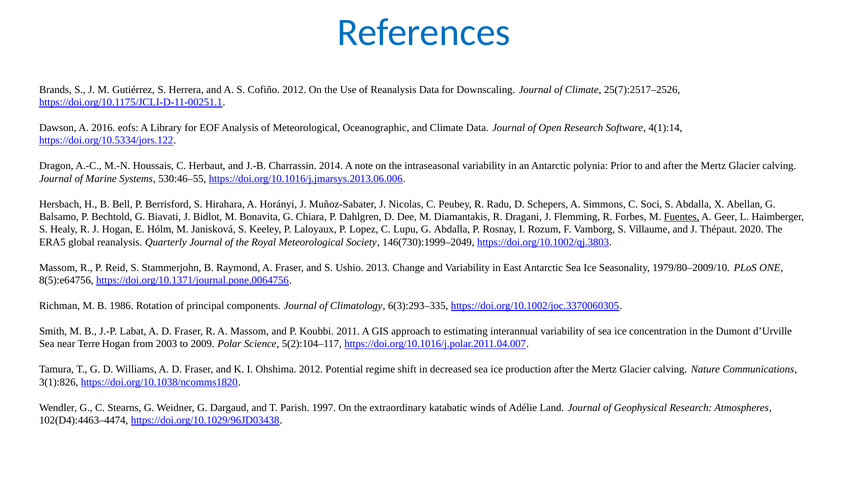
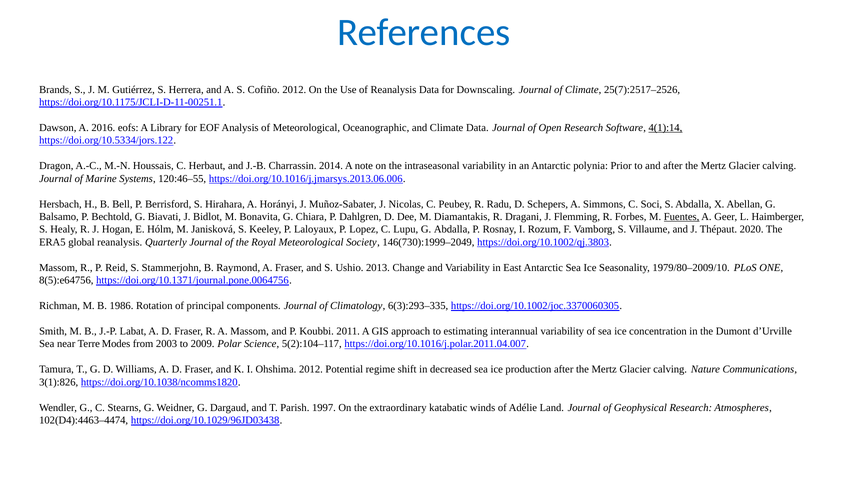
4(1):14 underline: none -> present (665, 128)
530:46–55: 530:46–55 -> 120:46–55 (182, 179)
Terre Hogan: Hogan -> Modes (116, 344)
